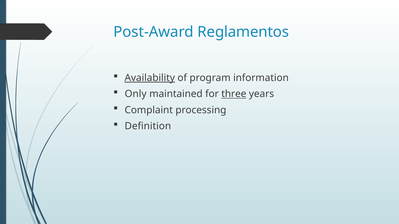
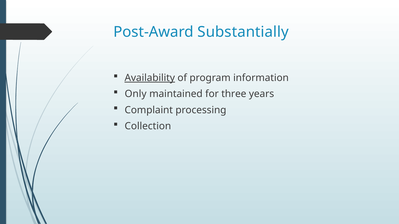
Reglamentos: Reglamentos -> Substantially (243, 32)
three underline: present -> none (234, 94)
Definition: Definition -> Collection (148, 126)
